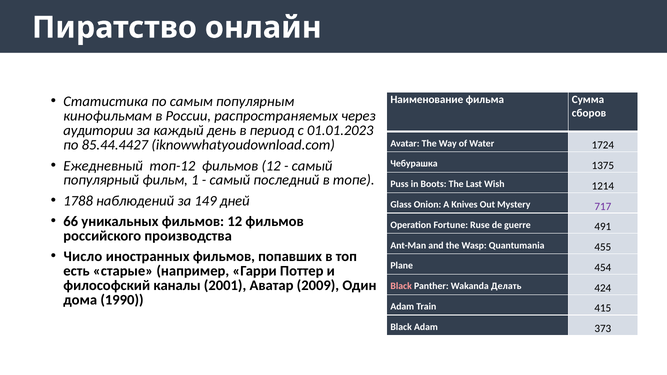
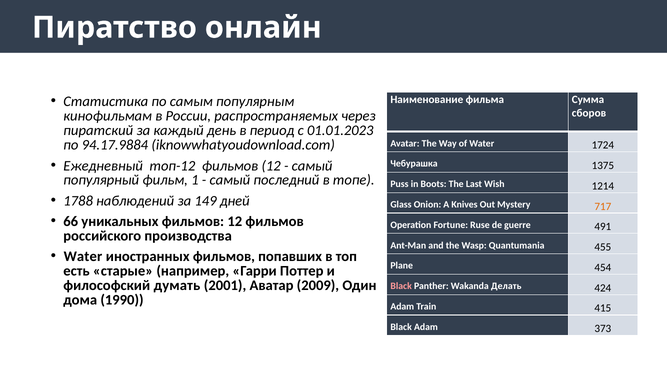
аудитории: аудитории -> пиратский (98, 131)
85.44.4427: 85.44.4427 -> 94.17.9884 (115, 145)
717 colour: purple -> orange (603, 206)
Число: Число -> Water (83, 257)
каналы: каналы -> думать (177, 286)
